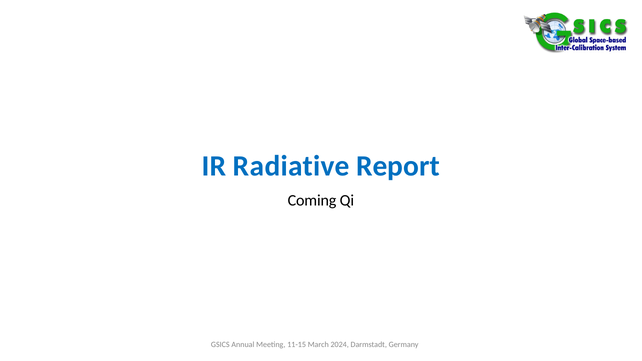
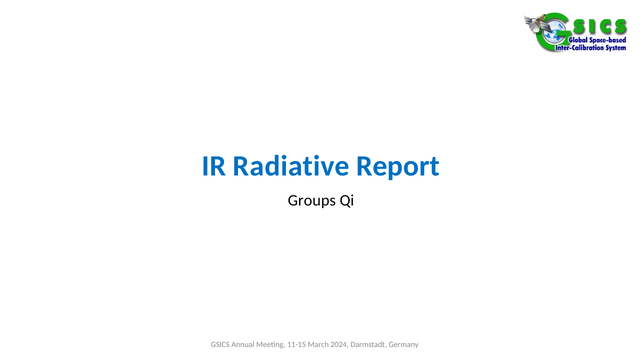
Coming: Coming -> Groups (312, 201)
